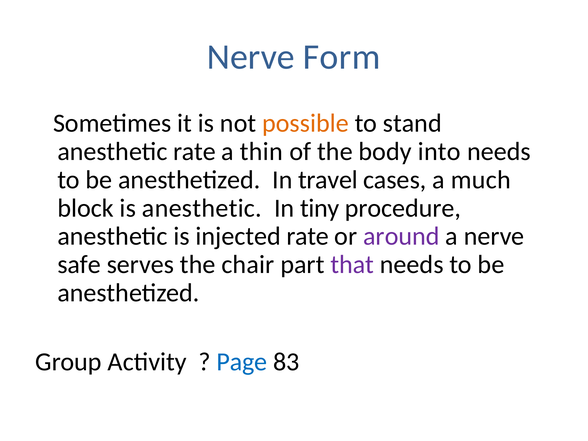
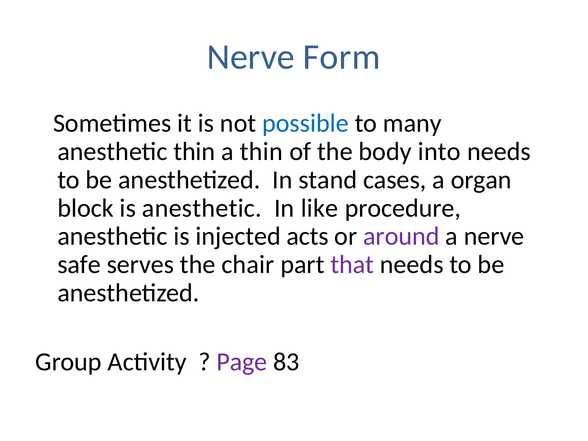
possible colour: orange -> blue (305, 123)
stand: stand -> many (412, 123)
anesthetic rate: rate -> thin (194, 152)
travel: travel -> stand (328, 180)
much: much -> organ (481, 180)
tiny: tiny -> like (319, 208)
injected rate: rate -> acts (308, 236)
Page colour: blue -> purple (242, 362)
